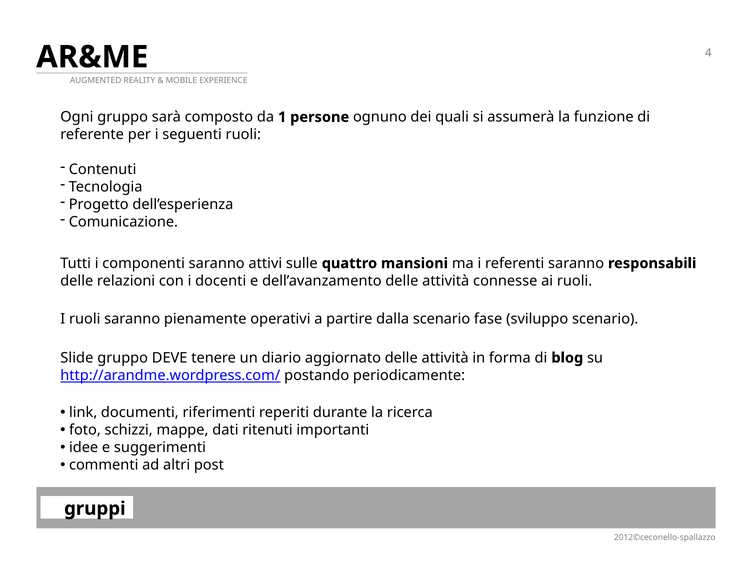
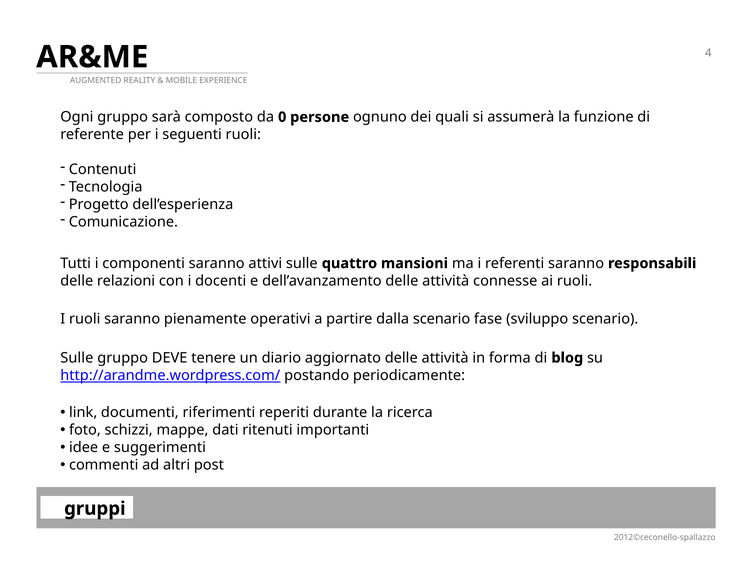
1: 1 -> 0 (282, 117)
Slide: Slide -> Sulle (77, 358)
